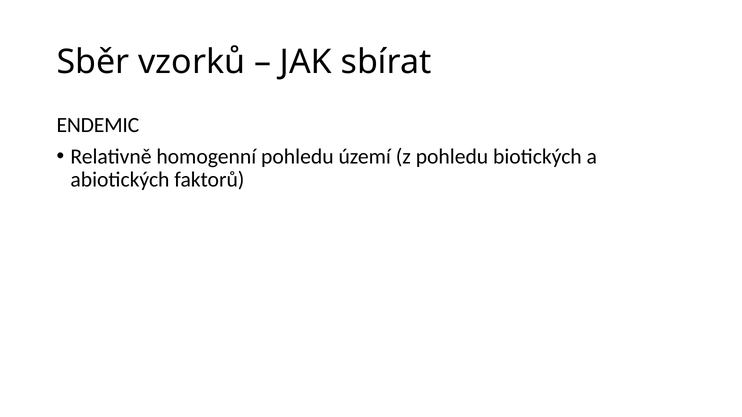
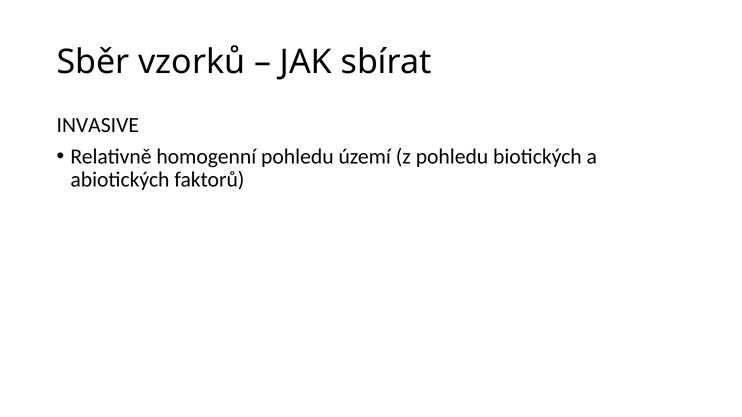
ENDEMIC: ENDEMIC -> INVASIVE (98, 125)
